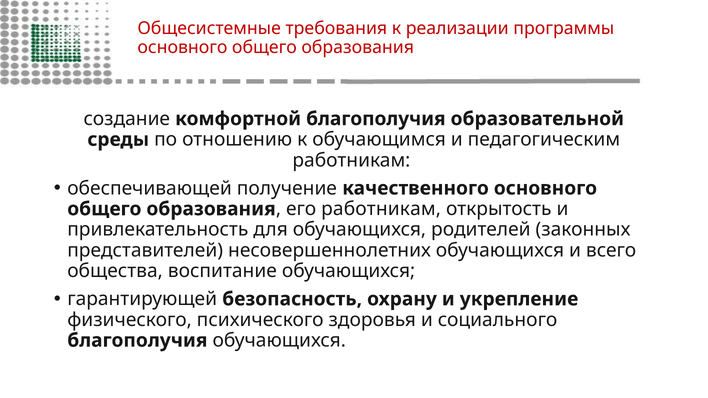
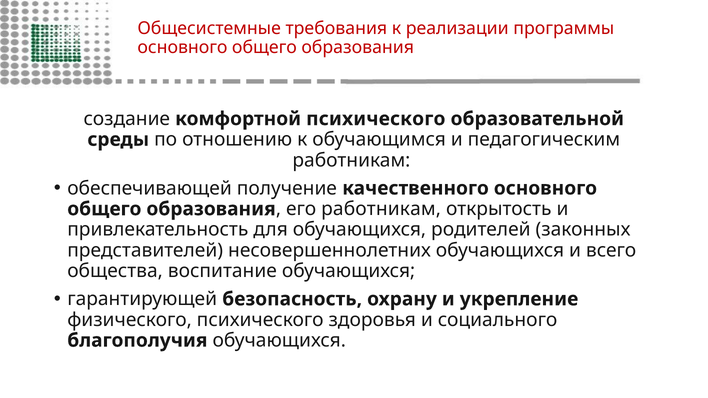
комфортной благополучия: благополучия -> психического (376, 119)
